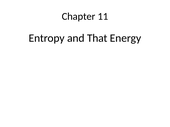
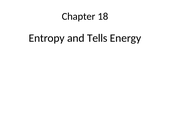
11: 11 -> 18 (103, 16)
That: That -> Tells (97, 38)
